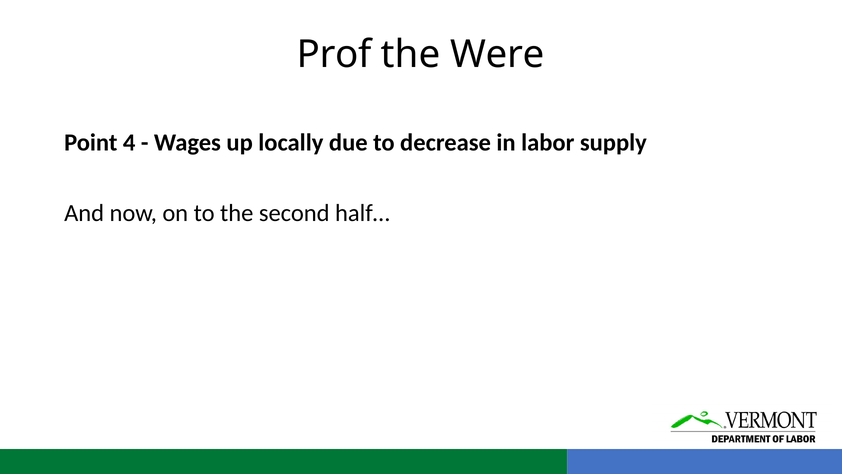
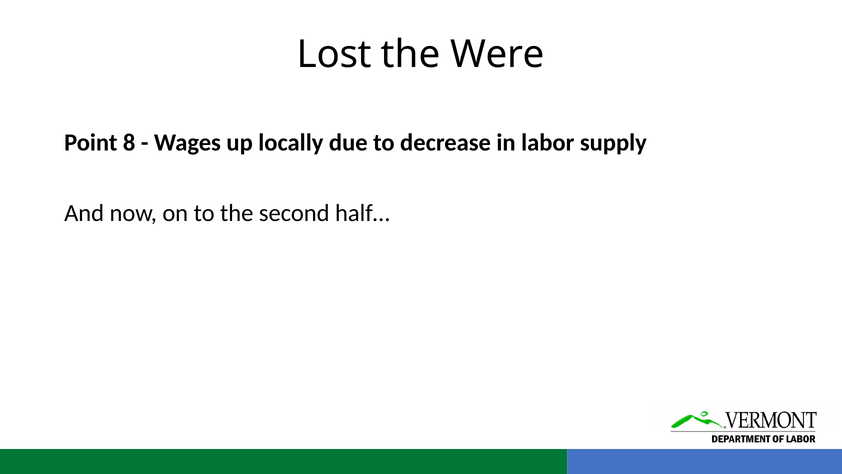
Prof: Prof -> Lost (334, 55)
4: 4 -> 8 (129, 142)
